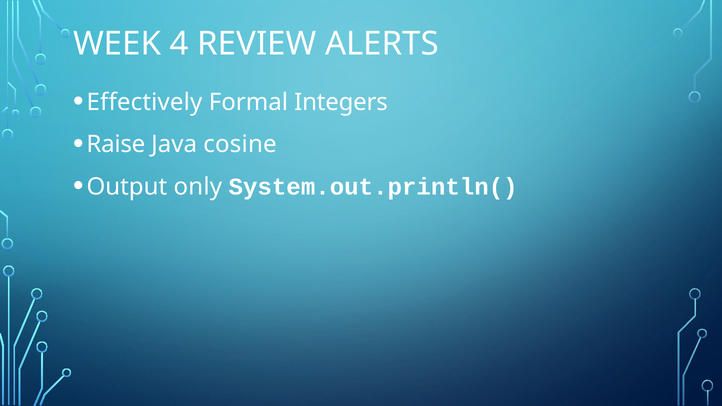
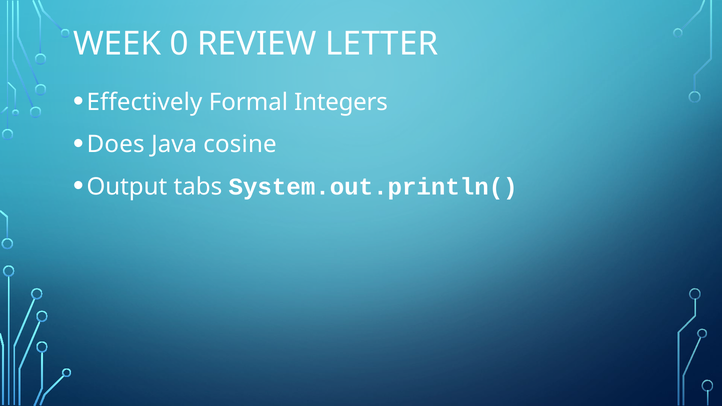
4: 4 -> 0 (179, 44)
ALERTS: ALERTS -> LETTER (382, 44)
Raise: Raise -> Does (116, 145)
only: only -> tabs (198, 187)
